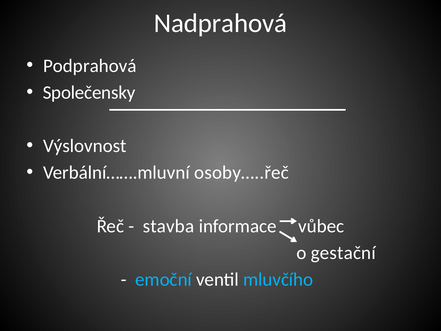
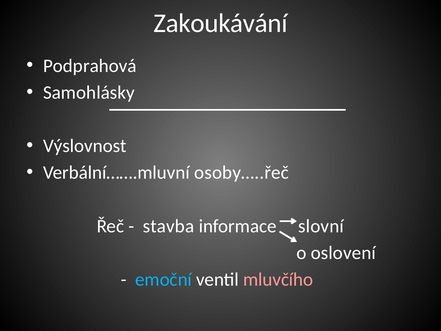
Nadprahová: Nadprahová -> Zakoukávání (221, 23)
Společensky: Společensky -> Samohlásky (89, 92)
vůbec: vůbec -> slovní (321, 226)
gestační: gestační -> oslovení (343, 253)
mluvčího colour: light blue -> pink (278, 279)
